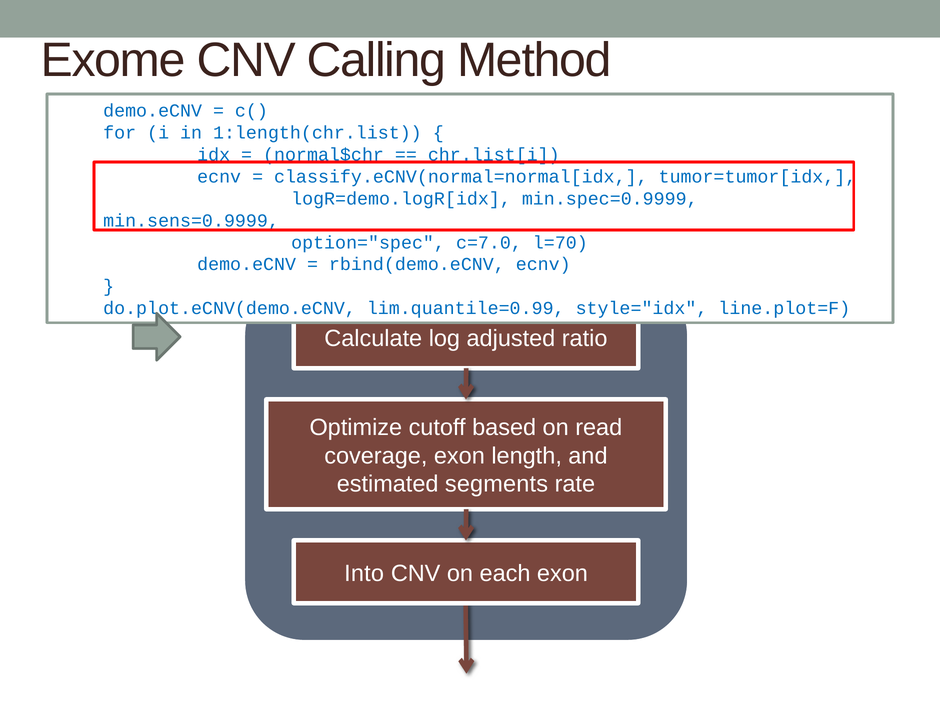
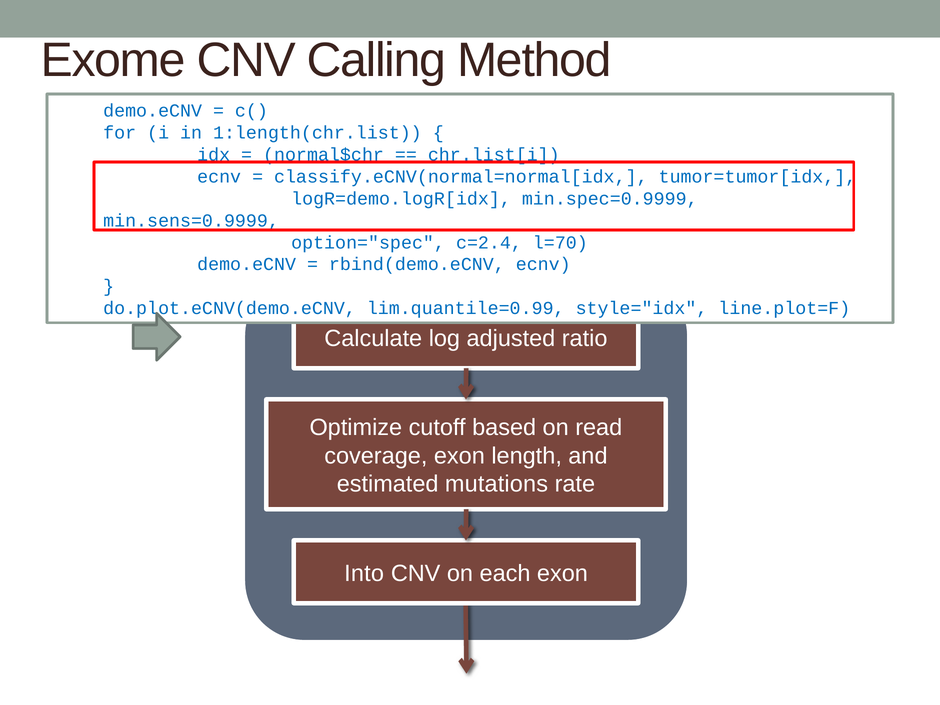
c=7.0: c=7.0 -> c=2.4 (489, 243)
segments: segments -> mutations (496, 484)
